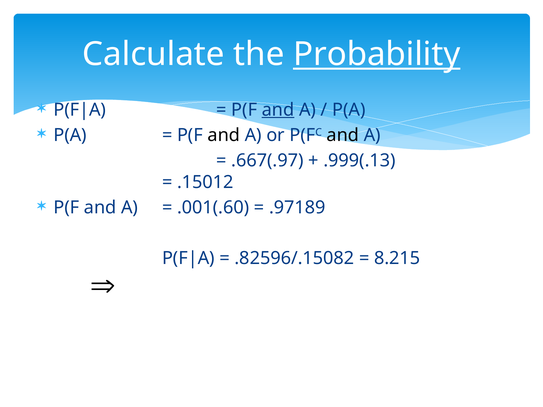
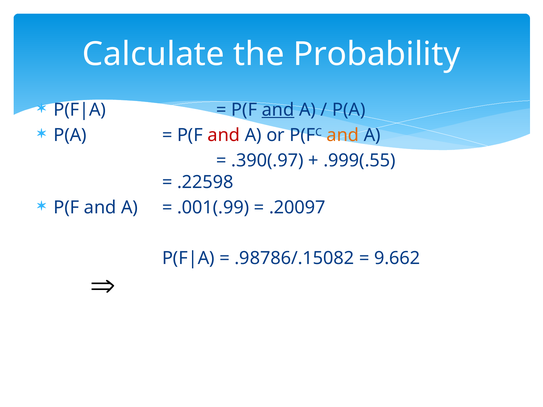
Probability underline: present -> none (377, 54)
and colour: black -> red (224, 135)
and colour: black -> orange (343, 135)
.667(.97: .667(.97 -> .390(.97 (267, 161)
.999(.13: .999(.13 -> .999(.55 (360, 161)
.15012: .15012 -> .22598 (205, 182)
.001(.60: .001(.60 -> .001(.99 (213, 208)
.97189: .97189 -> .20097 (297, 208)
.82596/.15082: .82596/.15082 -> .98786/.15082 (294, 258)
8.215: 8.215 -> 9.662 (397, 258)
